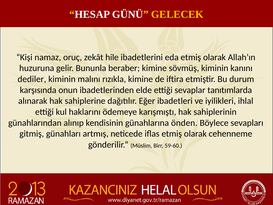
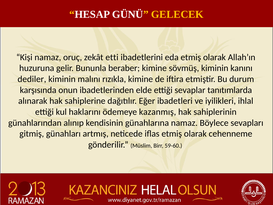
hile: hile -> etti (112, 57)
karışmıştı: karışmıştı -> kazanmış (158, 112)
günahlarına önden: önden -> namaz (184, 123)
